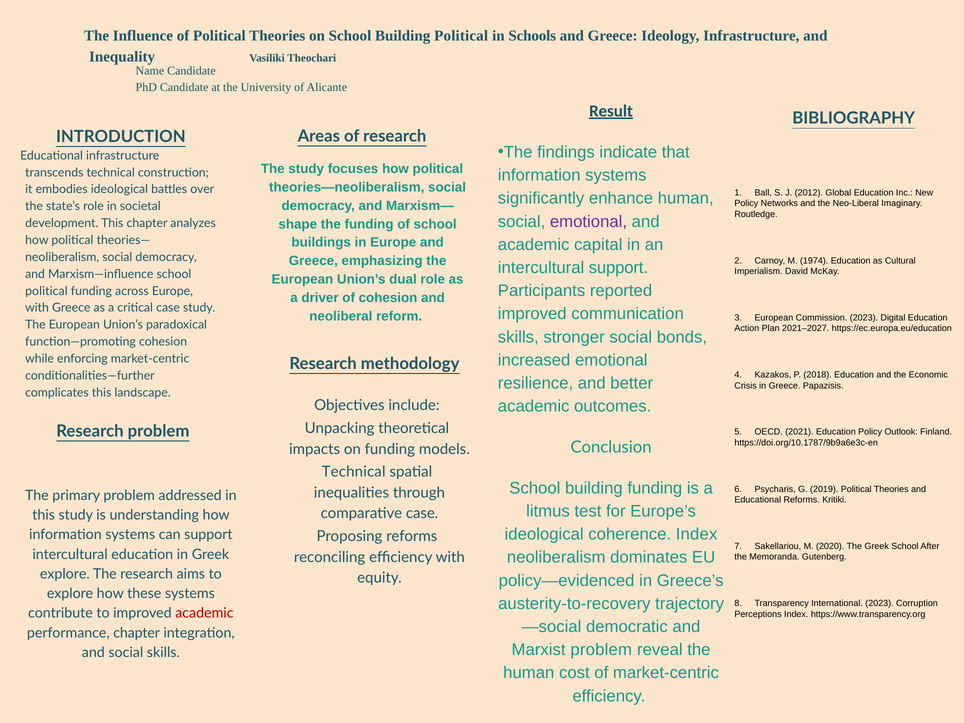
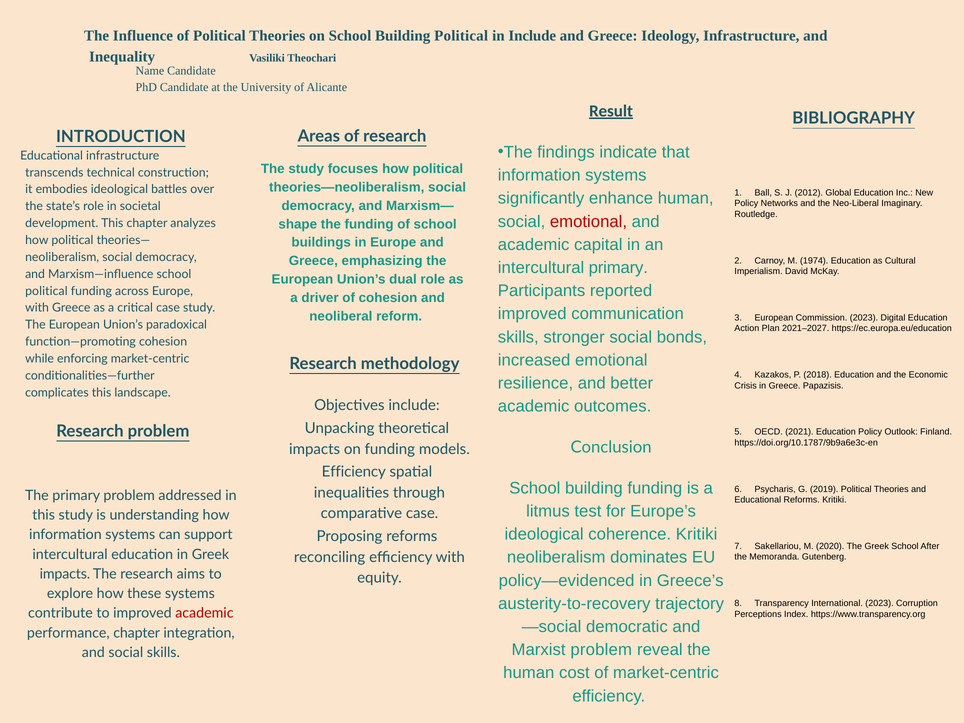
in Schools: Schools -> Include (532, 36)
emotional colour: purple -> red (589, 222)
intercultural support: support -> primary (618, 268)
Technical: Technical -> Efficiency (354, 472)
coherence Index: Index -> Kritiki (697, 534)
explore: explore -> impacts (65, 574)
